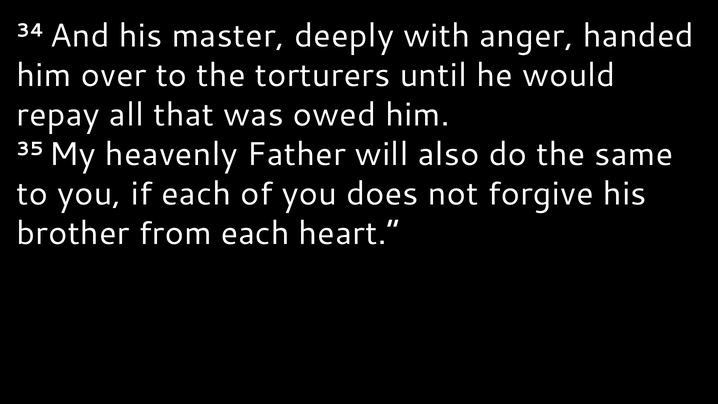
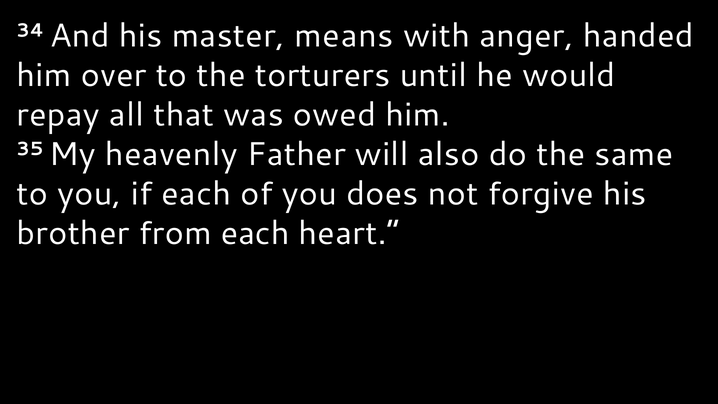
deeply: deeply -> means (344, 36)
